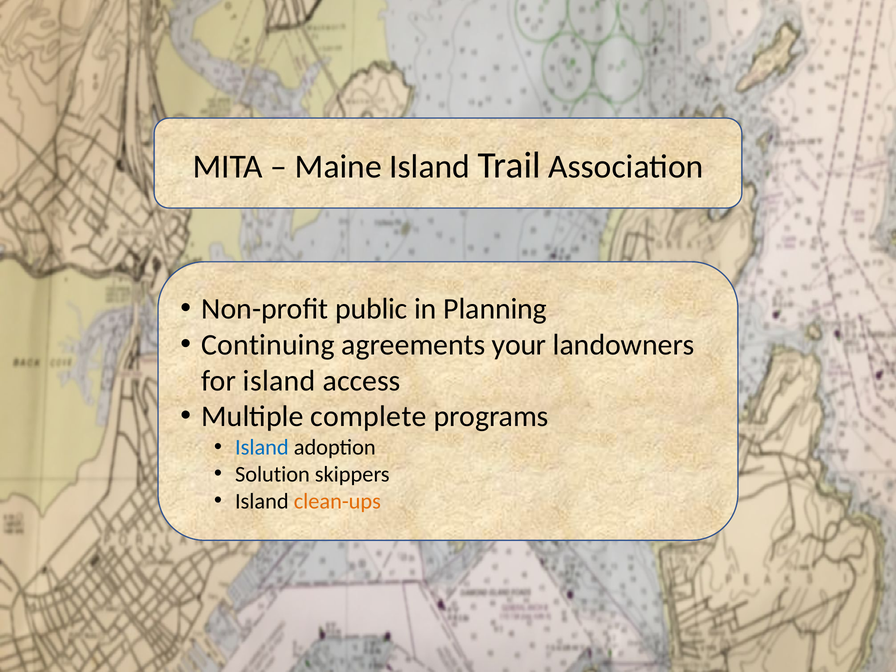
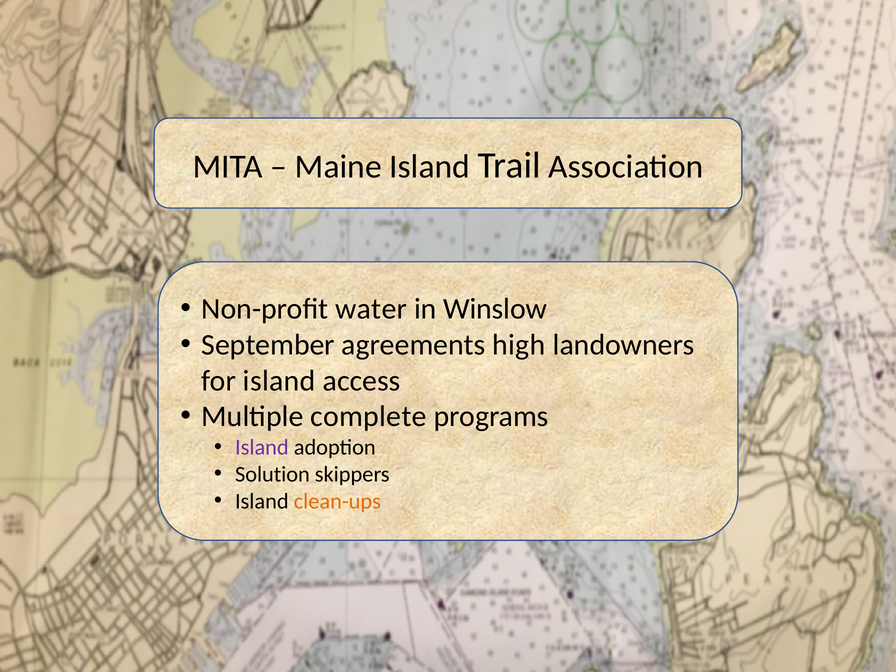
public: public -> water (371, 309)
Planning: Planning -> Winslow (495, 309)
Continuing: Continuing -> September (268, 345)
your: your -> high (519, 345)
Island colour: blue -> purple (262, 447)
